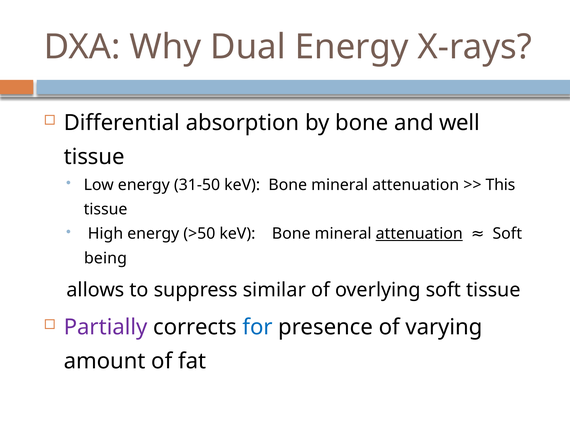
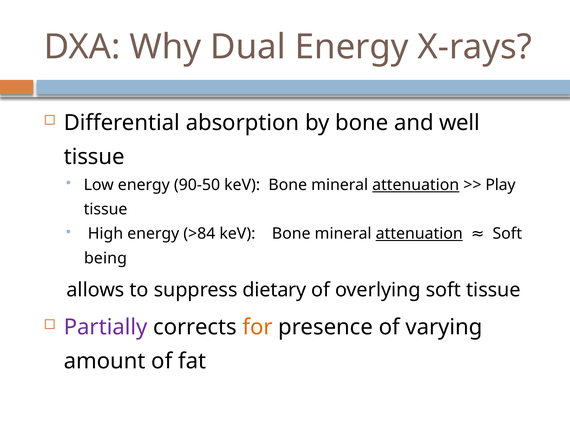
31-50: 31-50 -> 90-50 (197, 185)
attenuation underline: none -> present (416, 185)
This: This -> Play (500, 185)
>50: >50 -> >84 (199, 233)
similar: similar -> dietary (274, 289)
for colour: blue -> orange (258, 327)
